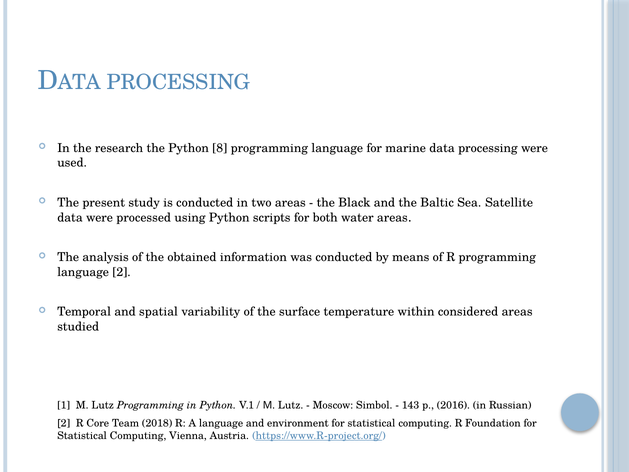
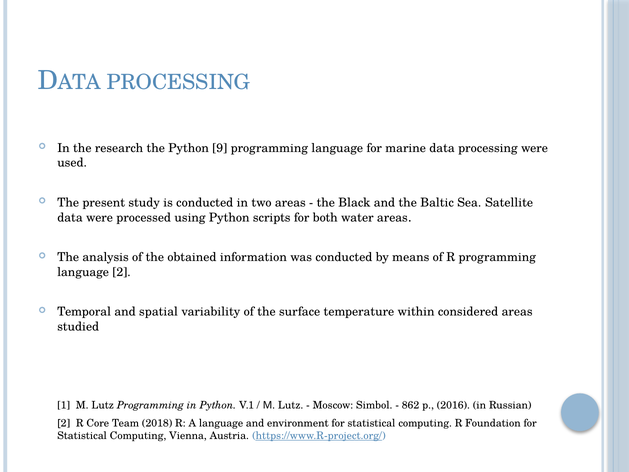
8: 8 -> 9 (220, 148)
143: 143 -> 862 (411, 405)
